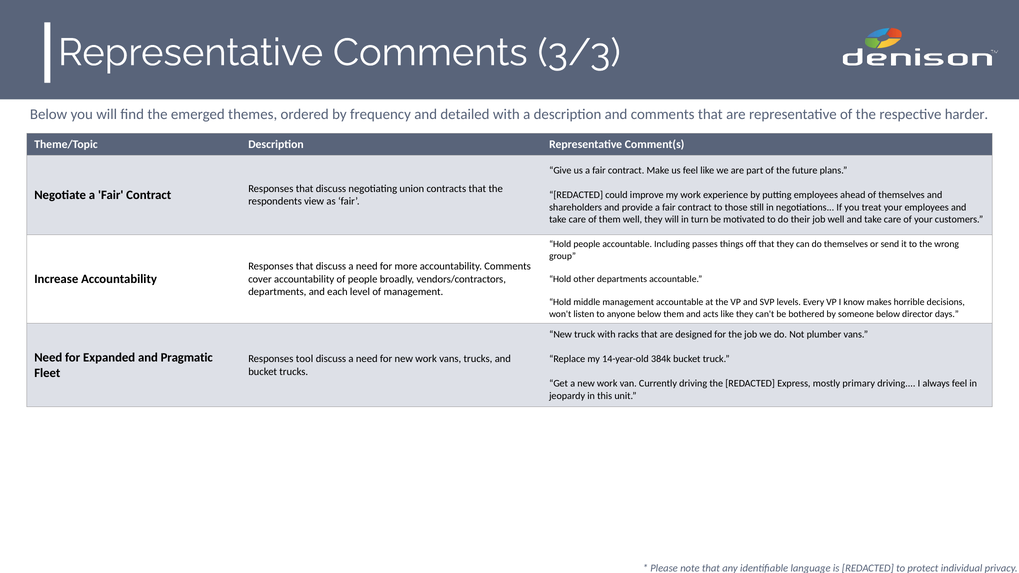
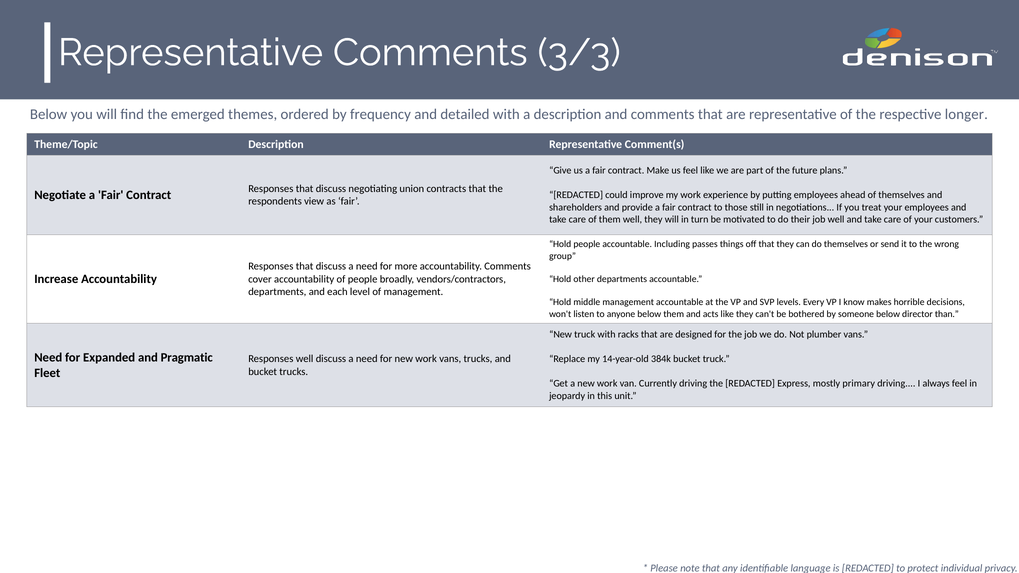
harder: harder -> longer (966, 114)
days: days -> than (947, 314)
Responses tool: tool -> well (305, 359)
